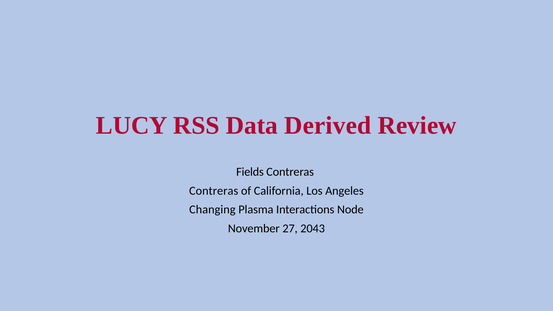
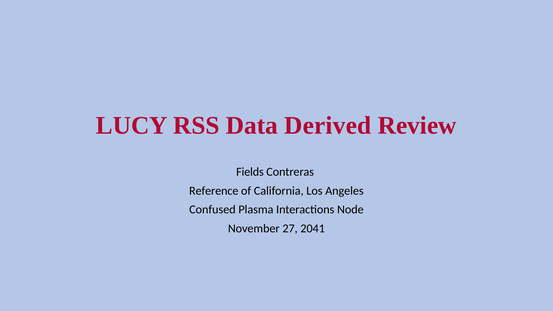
Contreras: Contreras -> Reference (214, 191)
Changing: Changing -> Confused (212, 210)
2043: 2043 -> 2041 (313, 228)
